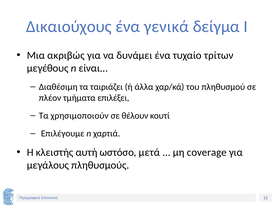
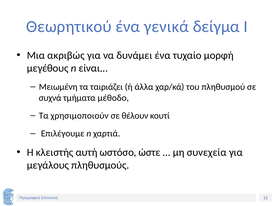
Δικαιούχους: Δικαιούχους -> Θεωρητικού (69, 27)
τρίτων: τρίτων -> μορφή (219, 55)
Διαθέσιμη: Διαθέσιμη -> Μειωμένη (58, 87)
πλέον: πλέον -> συχνά (50, 98)
επιλέξει: επιλέξει -> μέθοδο (113, 98)
μετά: μετά -> ώστε (149, 152)
coverage: coverage -> συνεχεία (207, 152)
